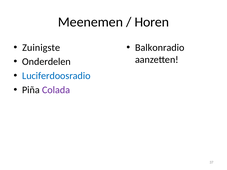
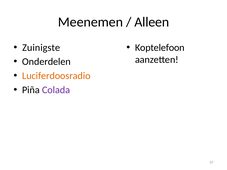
Horen: Horen -> Alleen (152, 22)
Balkonradio: Balkonradio -> Koptelefoon (160, 48)
Luciferdoosradio colour: blue -> orange (56, 76)
